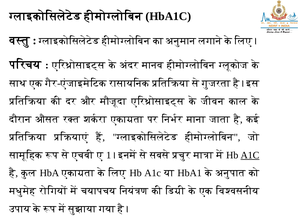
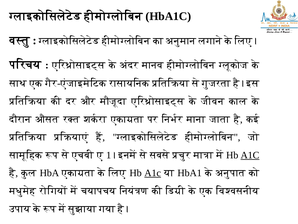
A1c underline: none -> present (153, 173)
